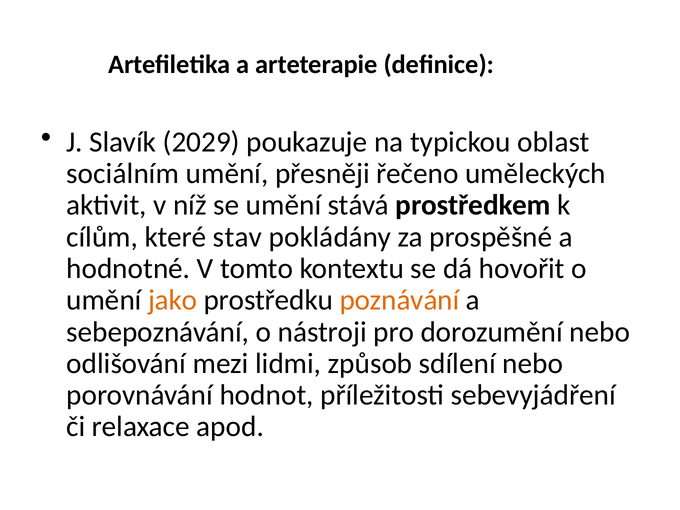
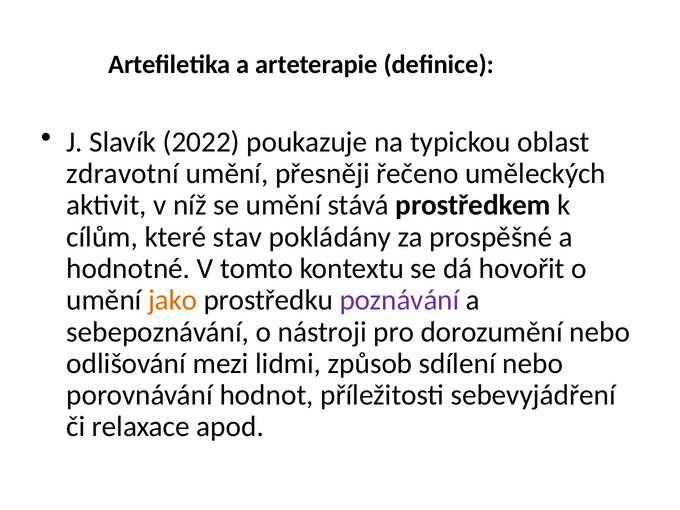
2029: 2029 -> 2022 (201, 142)
sociálním: sociálním -> zdravotní (123, 174)
poznávání colour: orange -> purple (399, 300)
